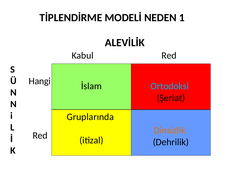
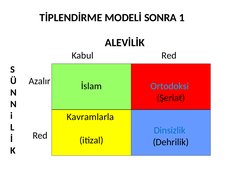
NEDEN: NEDEN -> SONRA (160, 18)
Hangi: Hangi -> Azalır (40, 81)
Gruplarında: Gruplarında -> Kavramlarla (90, 117)
Dinsizlik colour: orange -> blue (170, 130)
